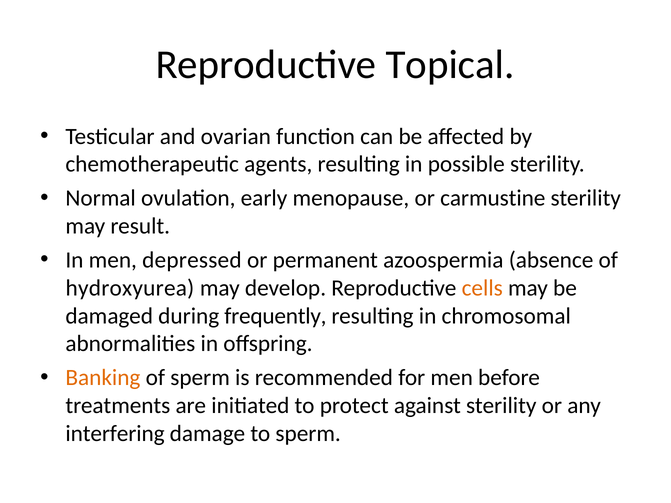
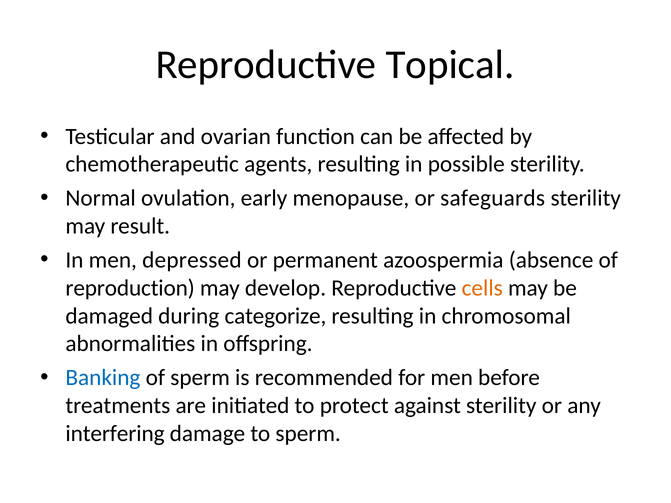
carmustine: carmustine -> safeguards (493, 198)
hydroxyurea: hydroxyurea -> reproduction (130, 288)
frequently: frequently -> categorize (275, 316)
Banking colour: orange -> blue (103, 378)
